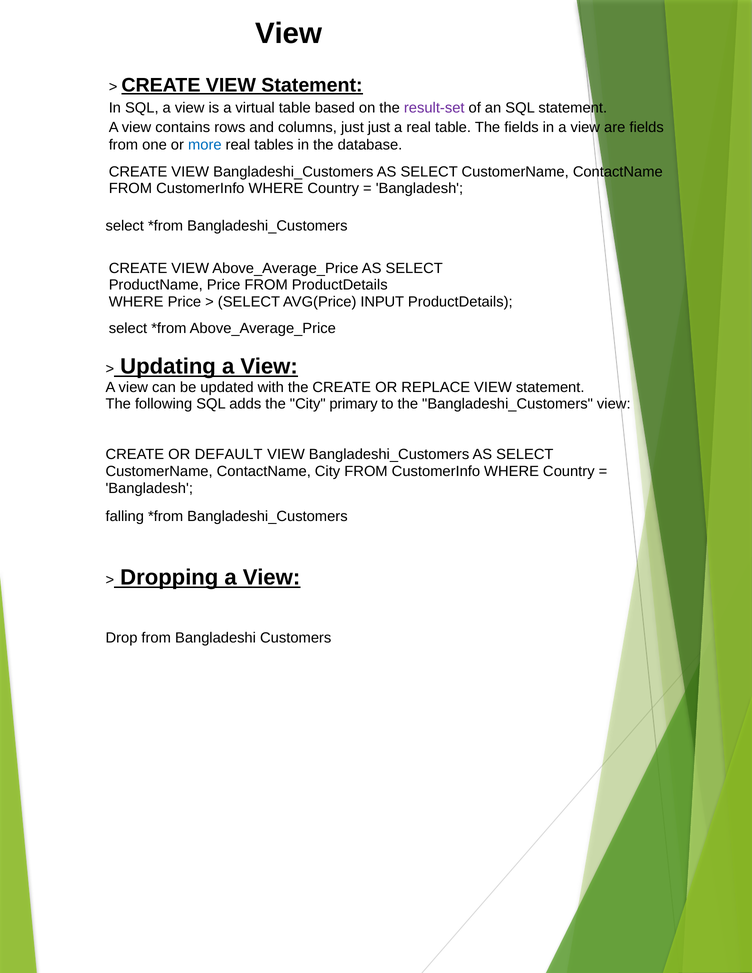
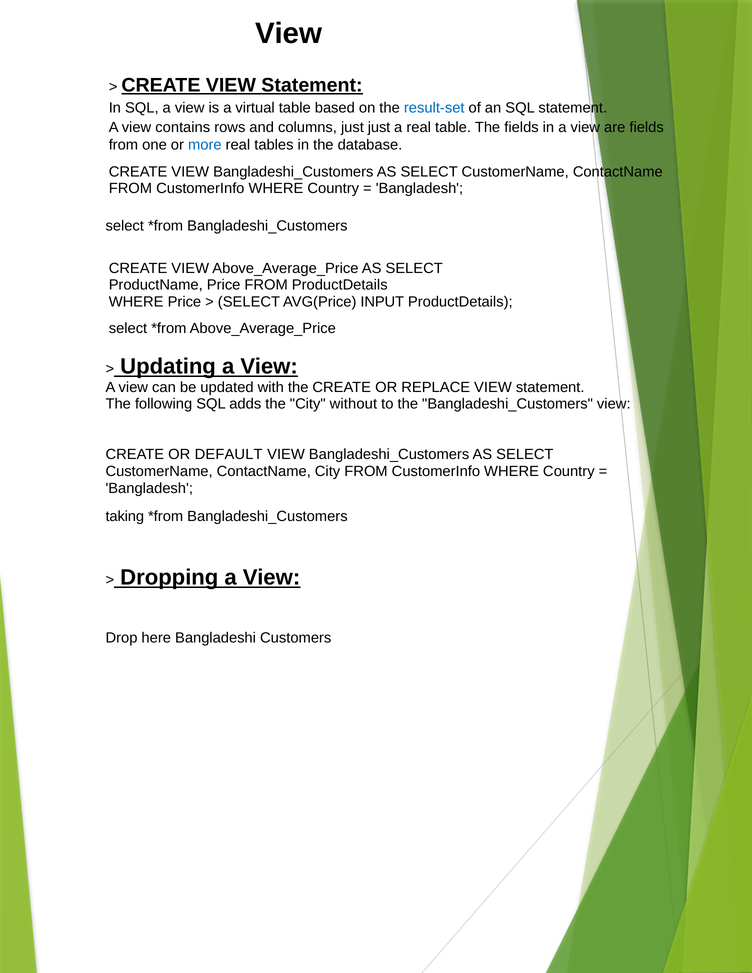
result-set colour: purple -> blue (434, 108)
primary: primary -> without (353, 404)
falling: falling -> taking (125, 516)
Drop from: from -> here (156, 638)
